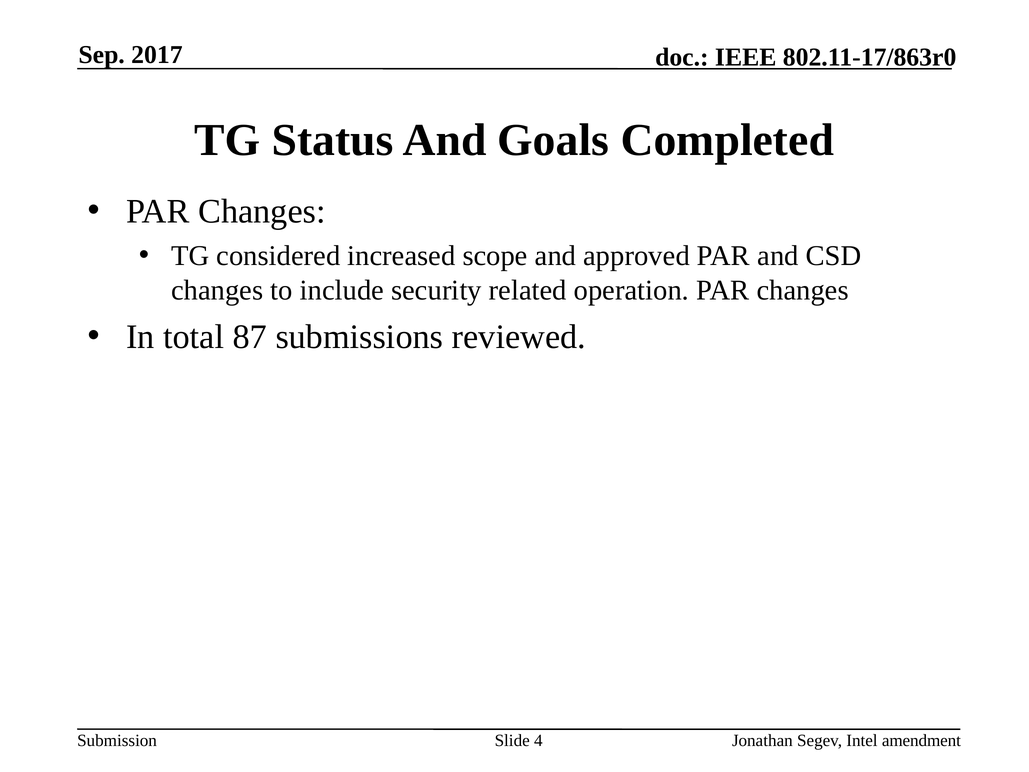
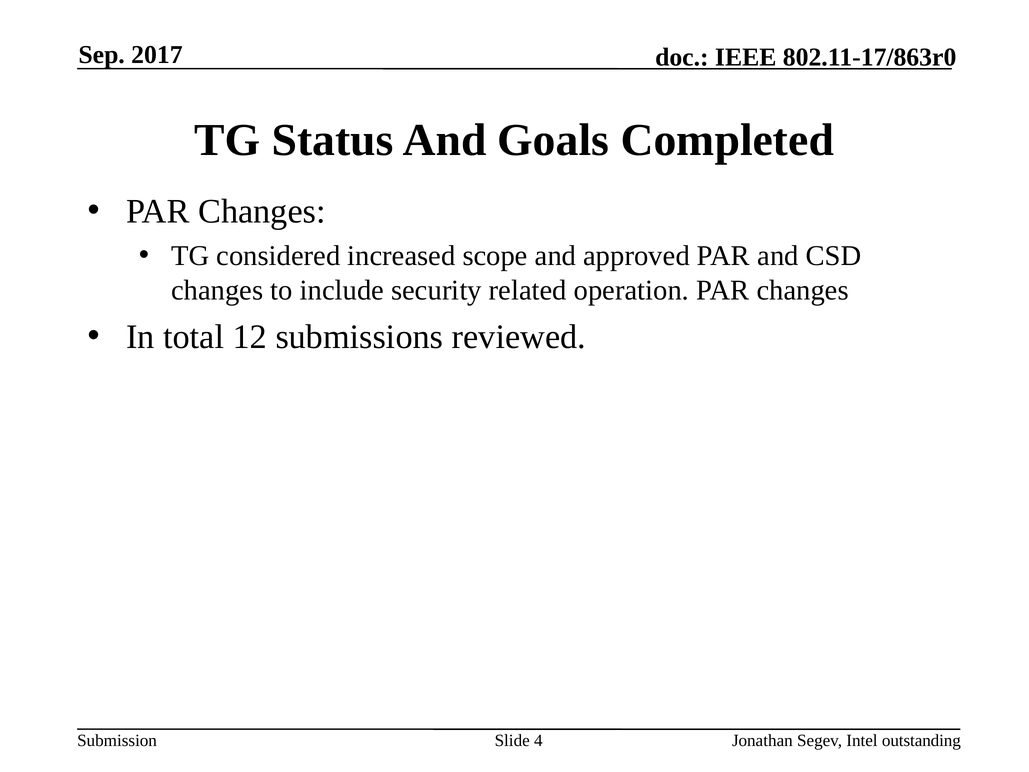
87: 87 -> 12 (250, 337)
amendment: amendment -> outstanding (921, 740)
